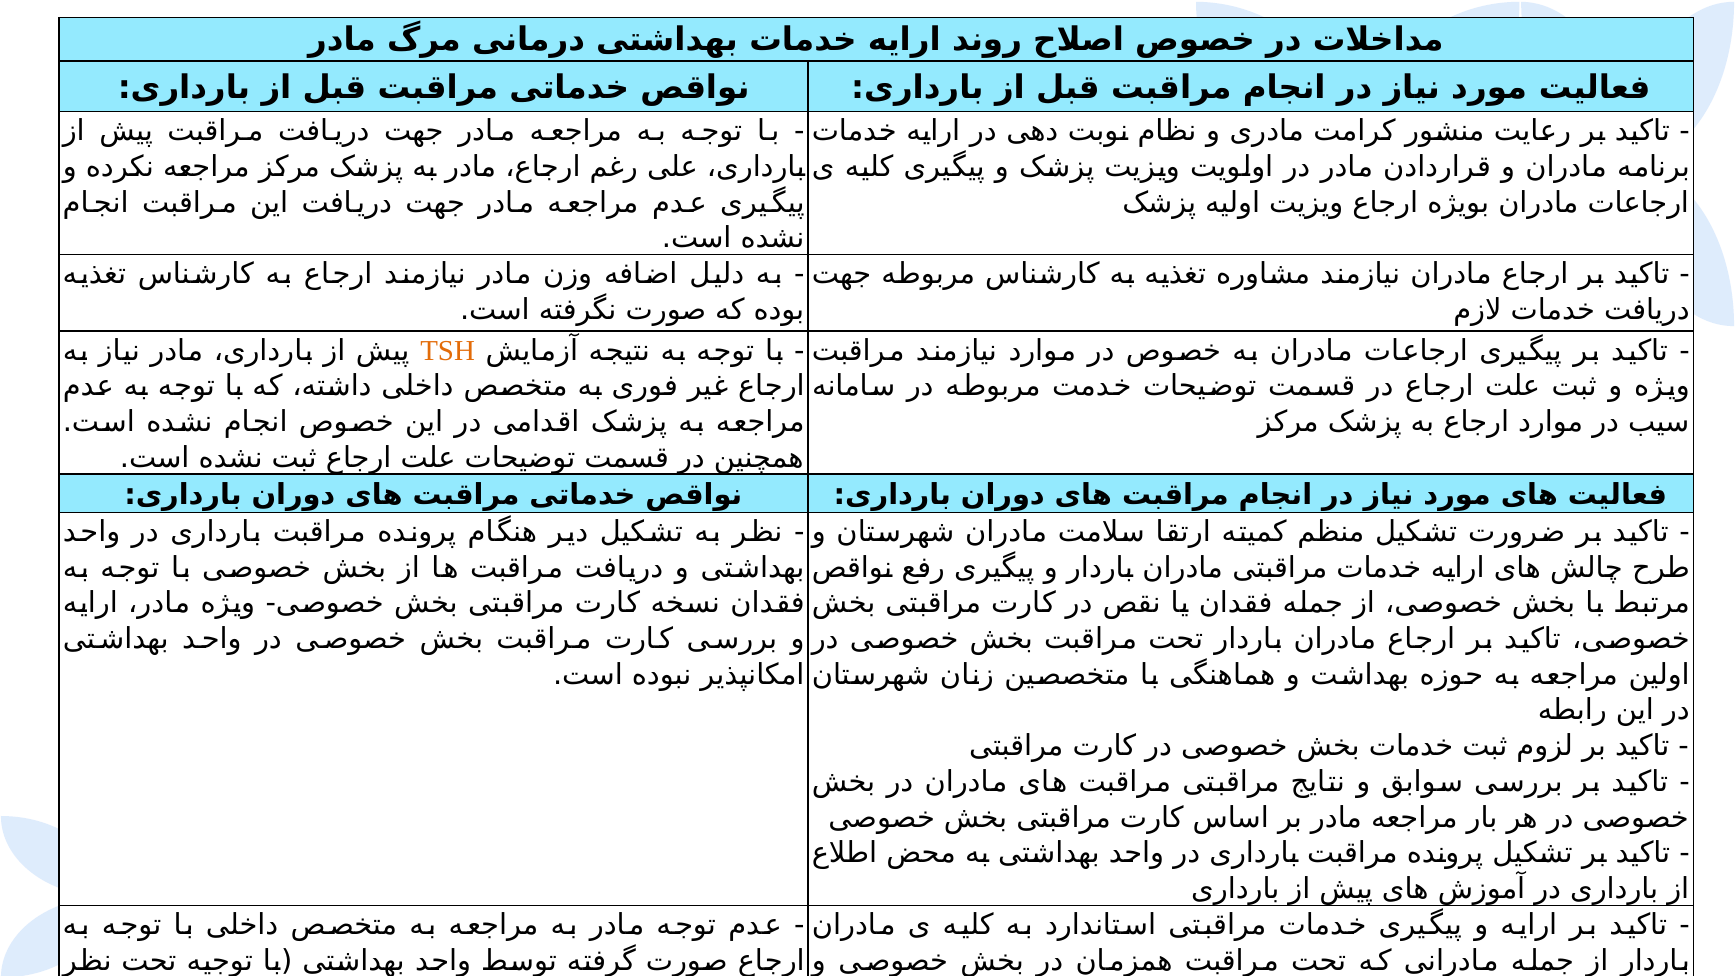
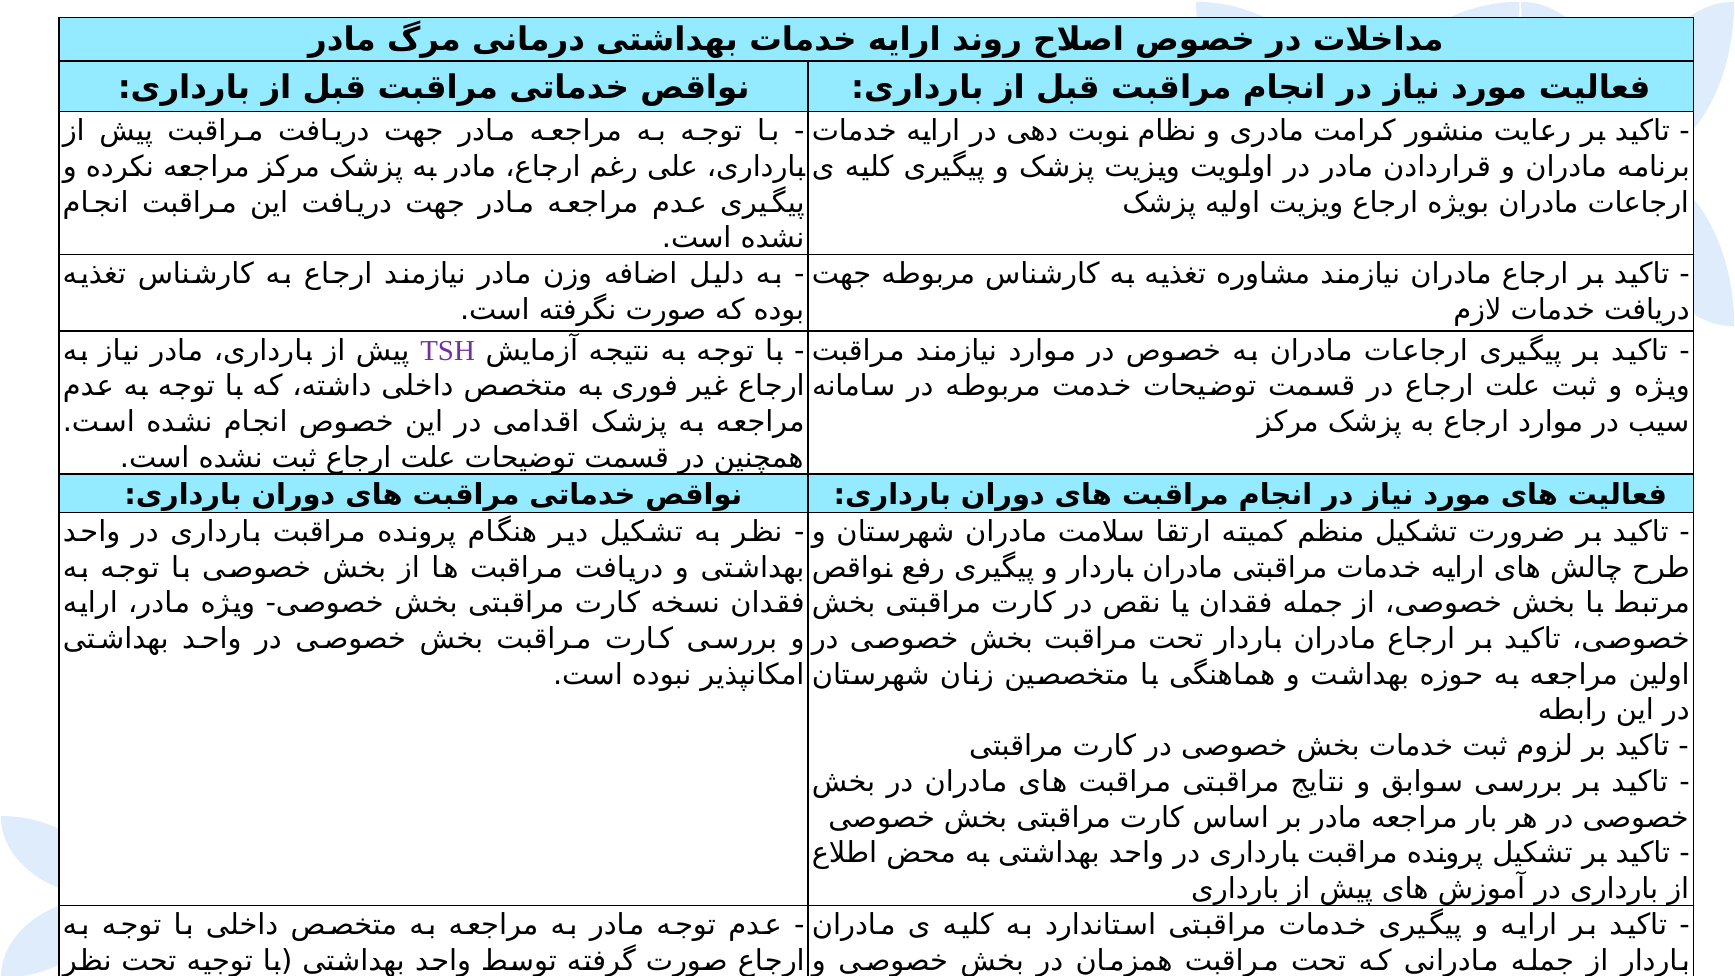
TSH colour: orange -> purple (448, 351)
